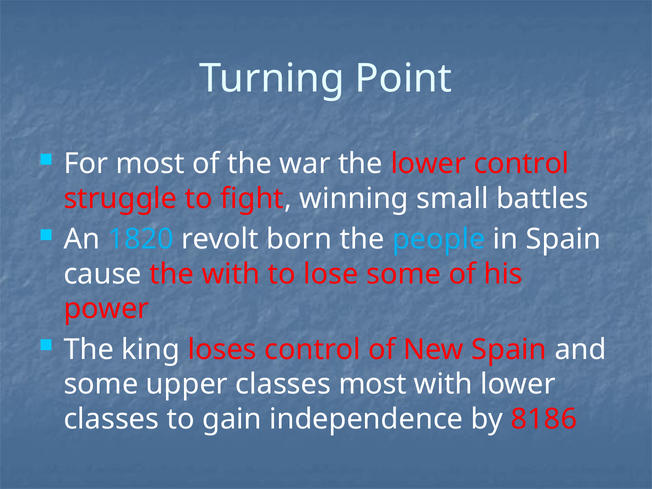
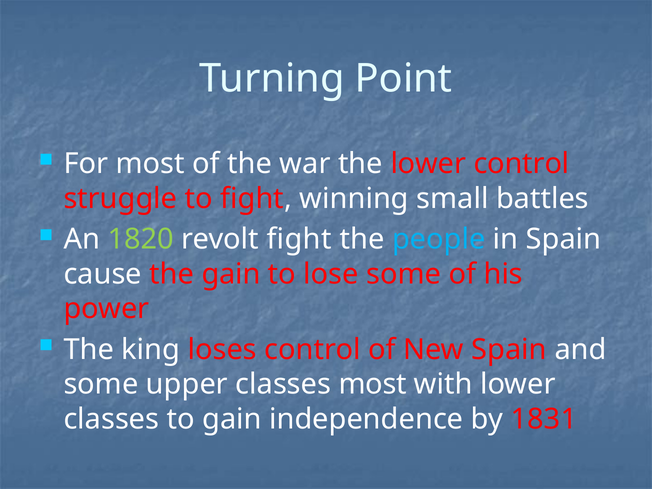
1820 colour: light blue -> light green (141, 239)
revolt born: born -> fight (299, 239)
the with: with -> gain (231, 274)
8186: 8186 -> 1831 (544, 419)
